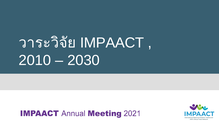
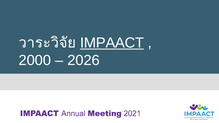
IMPAACT underline: none -> present (112, 43)
2010: 2010 -> 2000 (35, 60)
2030: 2030 -> 2026 (84, 60)
